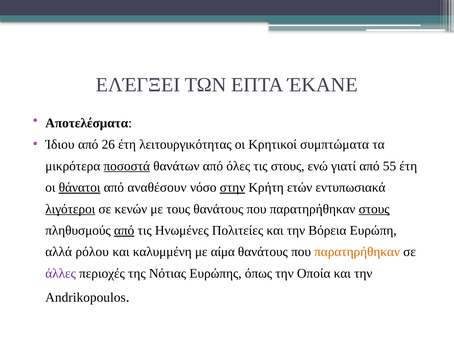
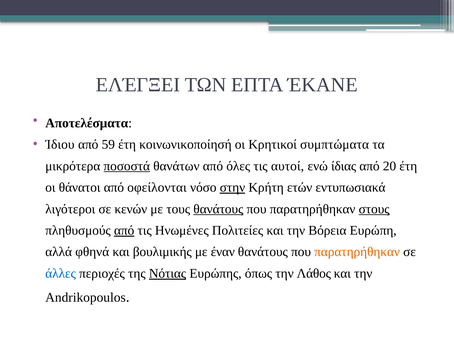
26: 26 -> 59 (108, 144)
λειτουργικότητας: λειτουργικότητας -> κοινωνικοποίησή (185, 144)
τις στους: στους -> αυτοί (288, 166)
γιατί: γιατί -> ίδιας (344, 166)
55: 55 -> 20 (390, 166)
θάνατοι underline: present -> none (80, 187)
αναθέσουν: αναθέσουν -> οφείλονται (157, 187)
λιγότεροι underline: present -> none (70, 209)
θανάτους underline: none -> present (218, 209)
ρόλου: ρόλου -> φθηνά (92, 252)
καλυμμένη: καλυμμένη -> βουλιμικής (162, 252)
αίμα: αίμα -> έναν (223, 252)
άλλες colour: purple -> blue (61, 273)
Νότιας underline: none -> present (168, 273)
Οποία: Οποία -> Λάθος (314, 273)
